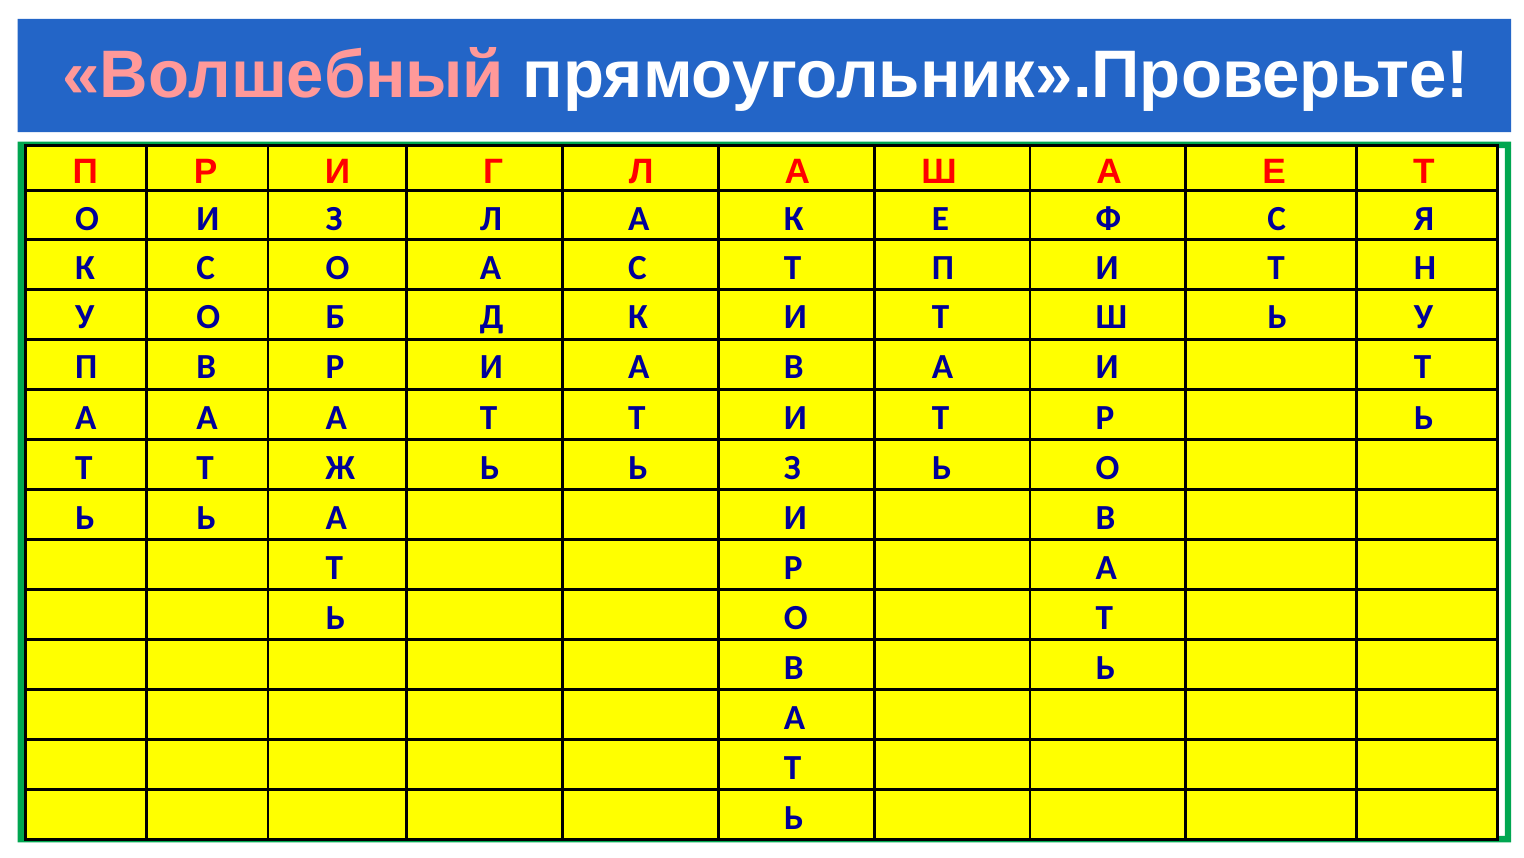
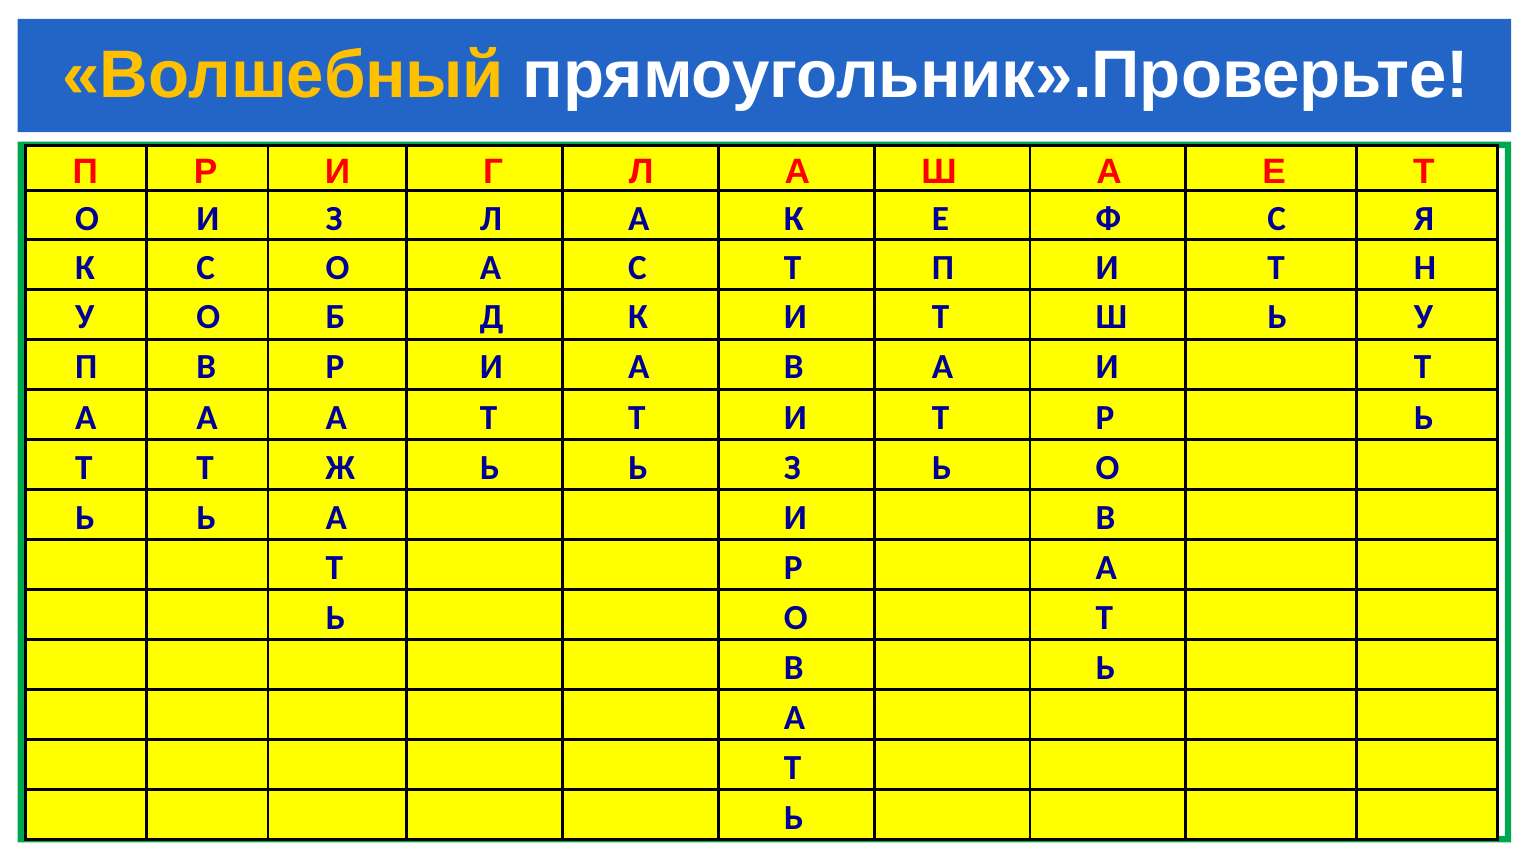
Волшебный colour: pink -> yellow (283, 75)
